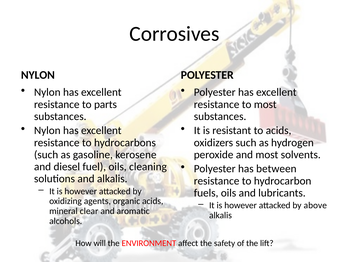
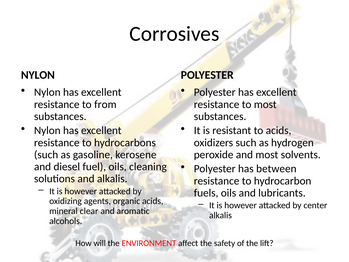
parts: parts -> from (105, 104)
above: above -> center (315, 205)
